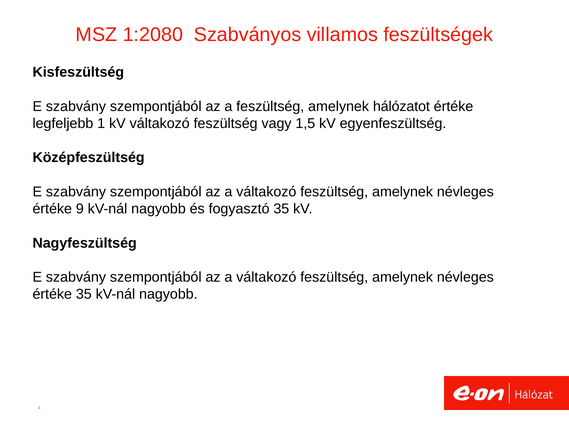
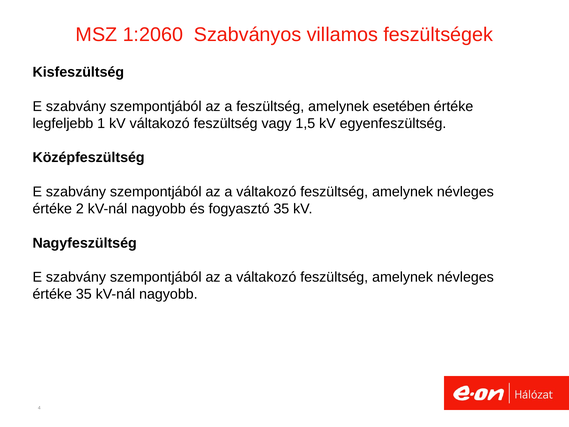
1:2080: 1:2080 -> 1:2060 (153, 35)
hálózatot: hálózatot -> esetében (401, 106)
9: 9 -> 2 (80, 209)
